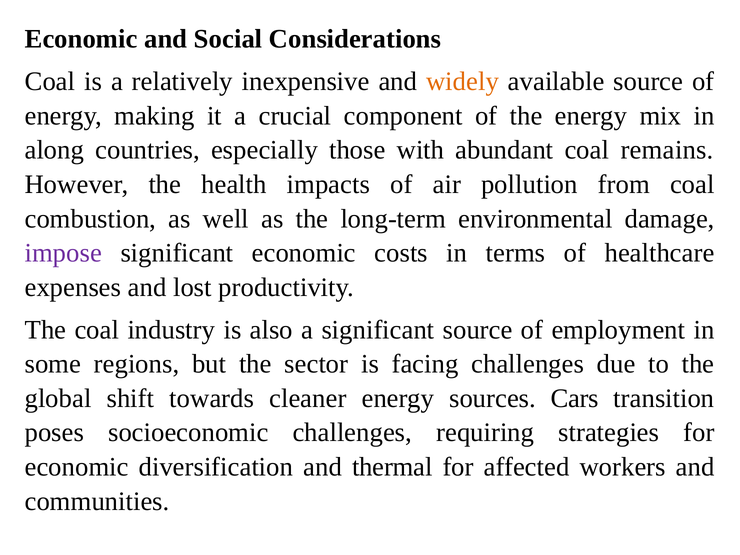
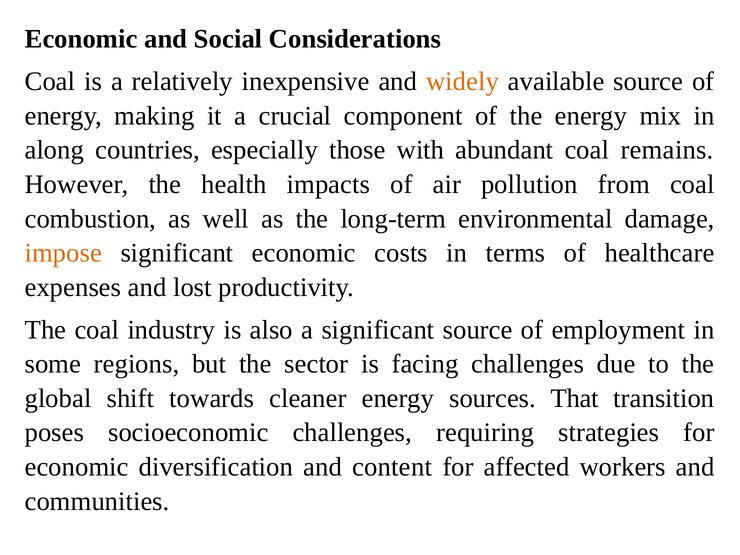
impose colour: purple -> orange (63, 253)
Cars: Cars -> That (575, 398)
thermal: thermal -> content (392, 467)
